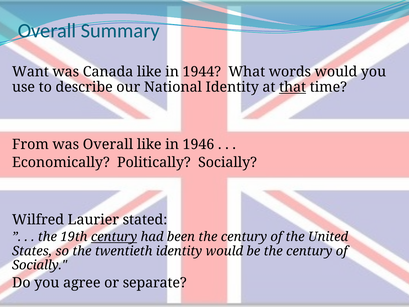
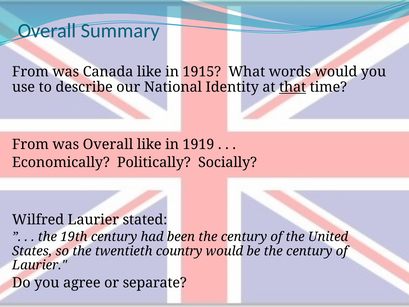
Want: Want -> From (30, 72)
1944: 1944 -> 1915 (202, 72)
1946: 1946 -> 1919 (198, 145)
century underline: present -> none (114, 237)
twentieth identity: identity -> country (179, 251)
Socially: Socially -> Laurier (39, 265)
